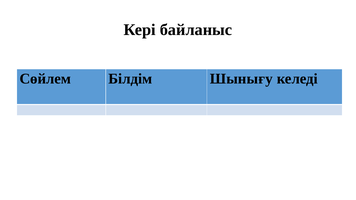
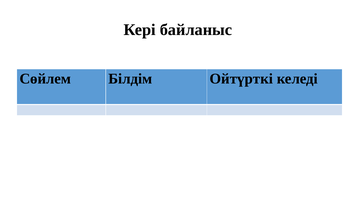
Шынығу: Шынығу -> Ойтүрткі (241, 79)
